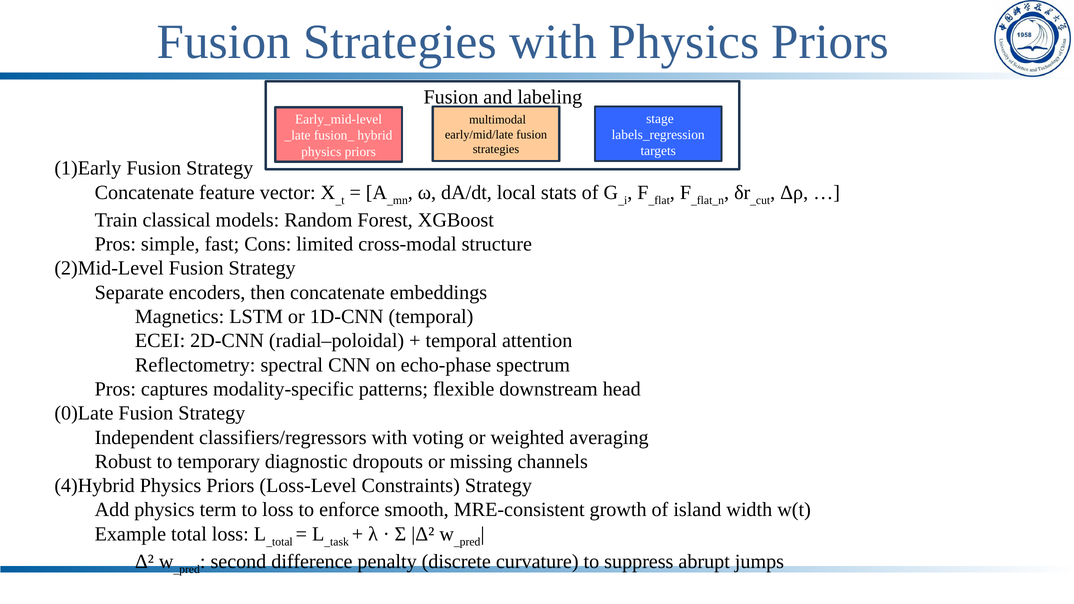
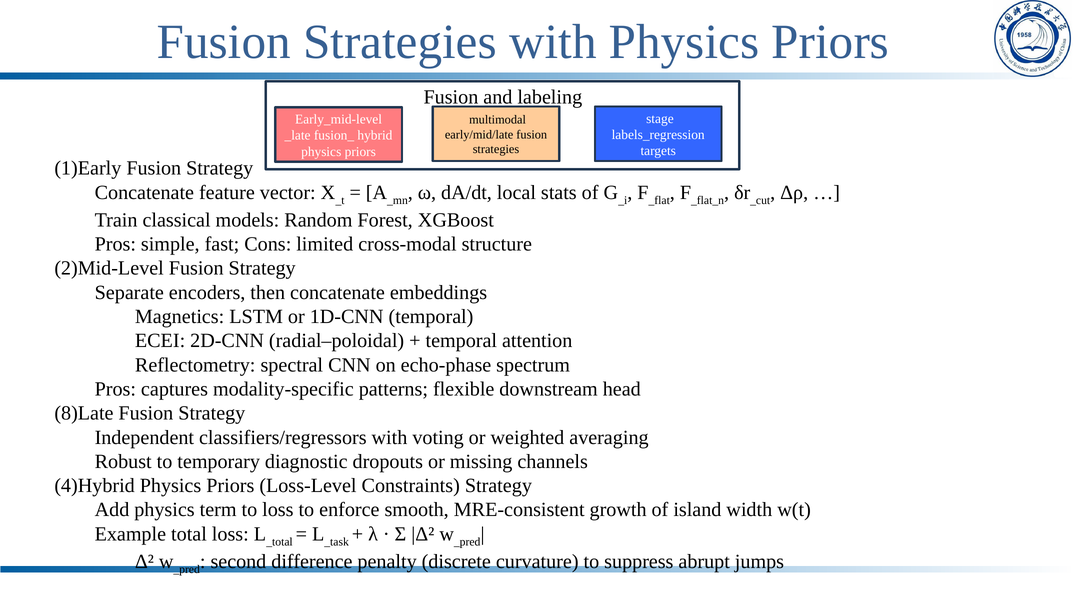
0)Late: 0)Late -> 8)Late (84, 413)
